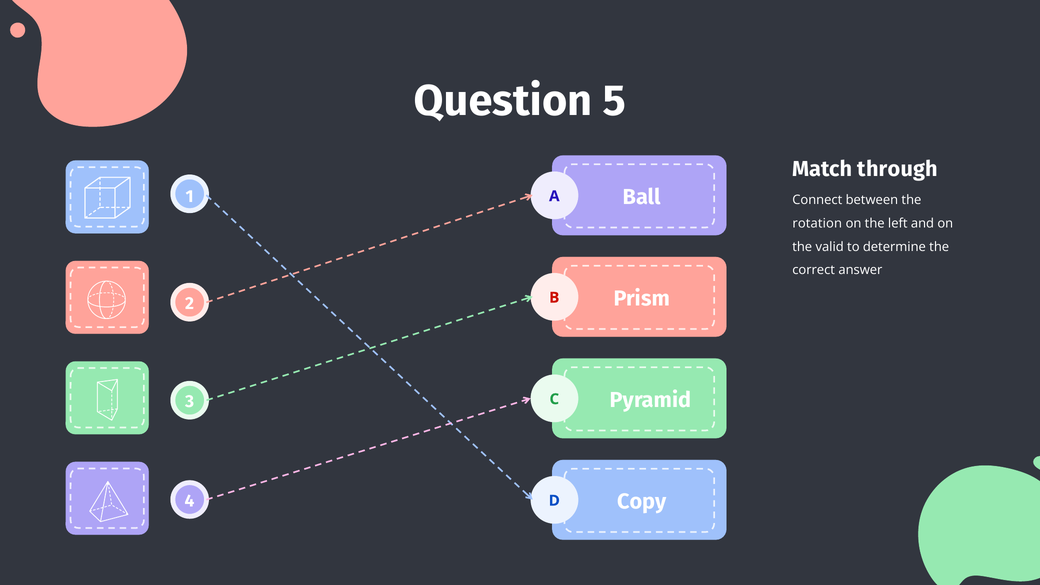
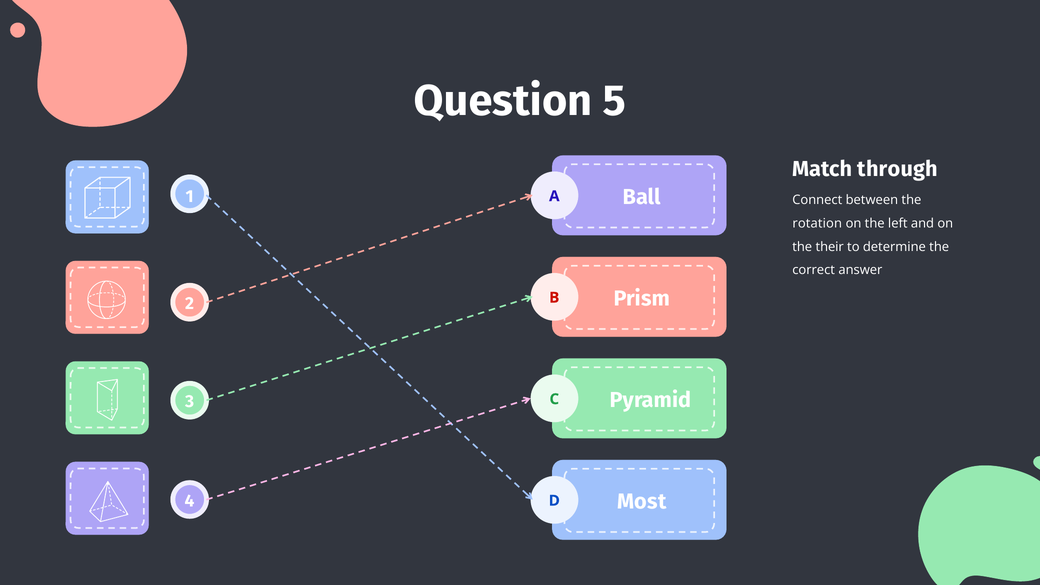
valid: valid -> their (830, 247)
Copy: Copy -> Most (642, 501)
